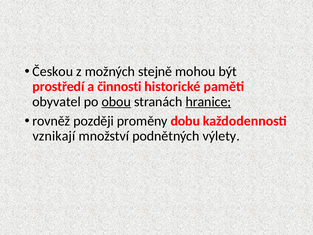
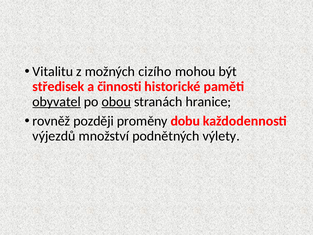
Českou: Českou -> Vitalitu (53, 71)
stejně: stejně -> cizího (155, 71)
prostředí: prostředí -> středisek (58, 87)
obyvatel underline: none -> present (57, 102)
hranice underline: present -> none (208, 102)
vznikají: vznikají -> výjezdů (54, 136)
